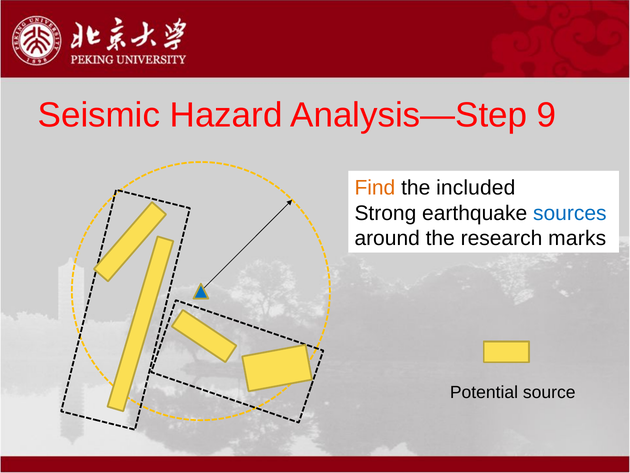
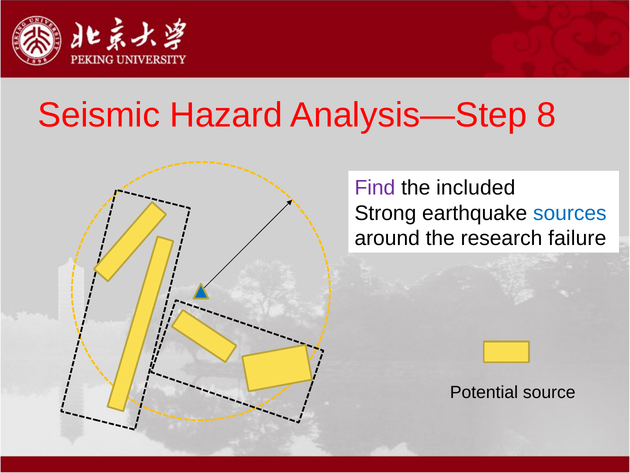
9: 9 -> 8 (547, 115)
Find colour: orange -> purple (375, 188)
marks: marks -> failure (577, 238)
